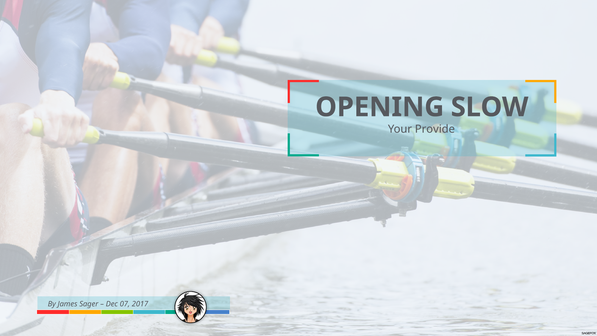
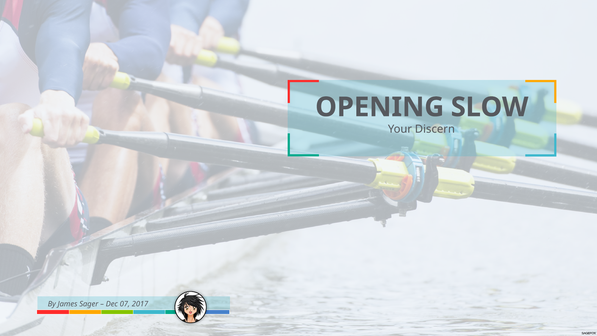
Provide: Provide -> Discern (435, 129)
